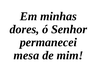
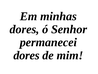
mesa: mesa -> dores (26, 55)
